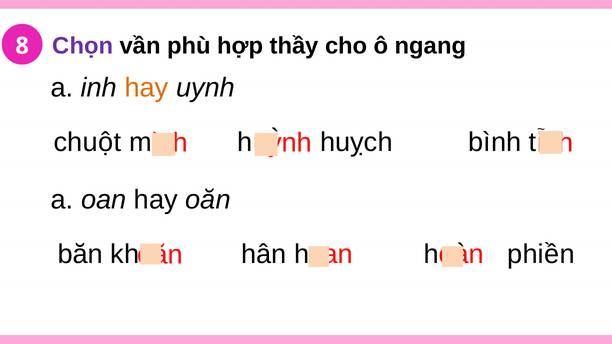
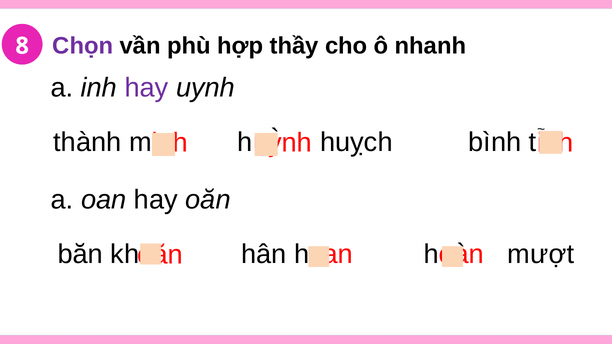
ngang: ngang -> nhanh (431, 46)
hay colour: orange -> purple (147, 88)
chuột: chuột -> thành (87, 142)
phiền: phiền -> mượt (541, 255)
